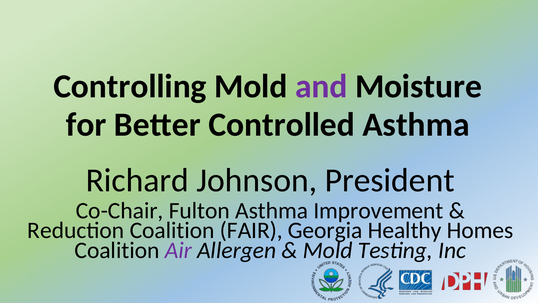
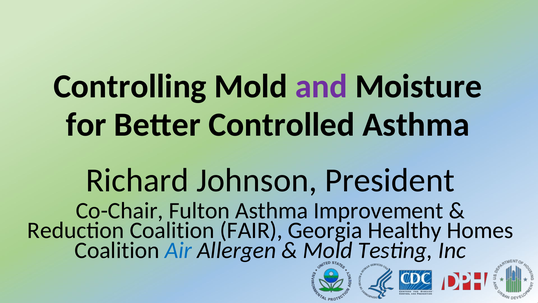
Air colour: purple -> blue (178, 250)
